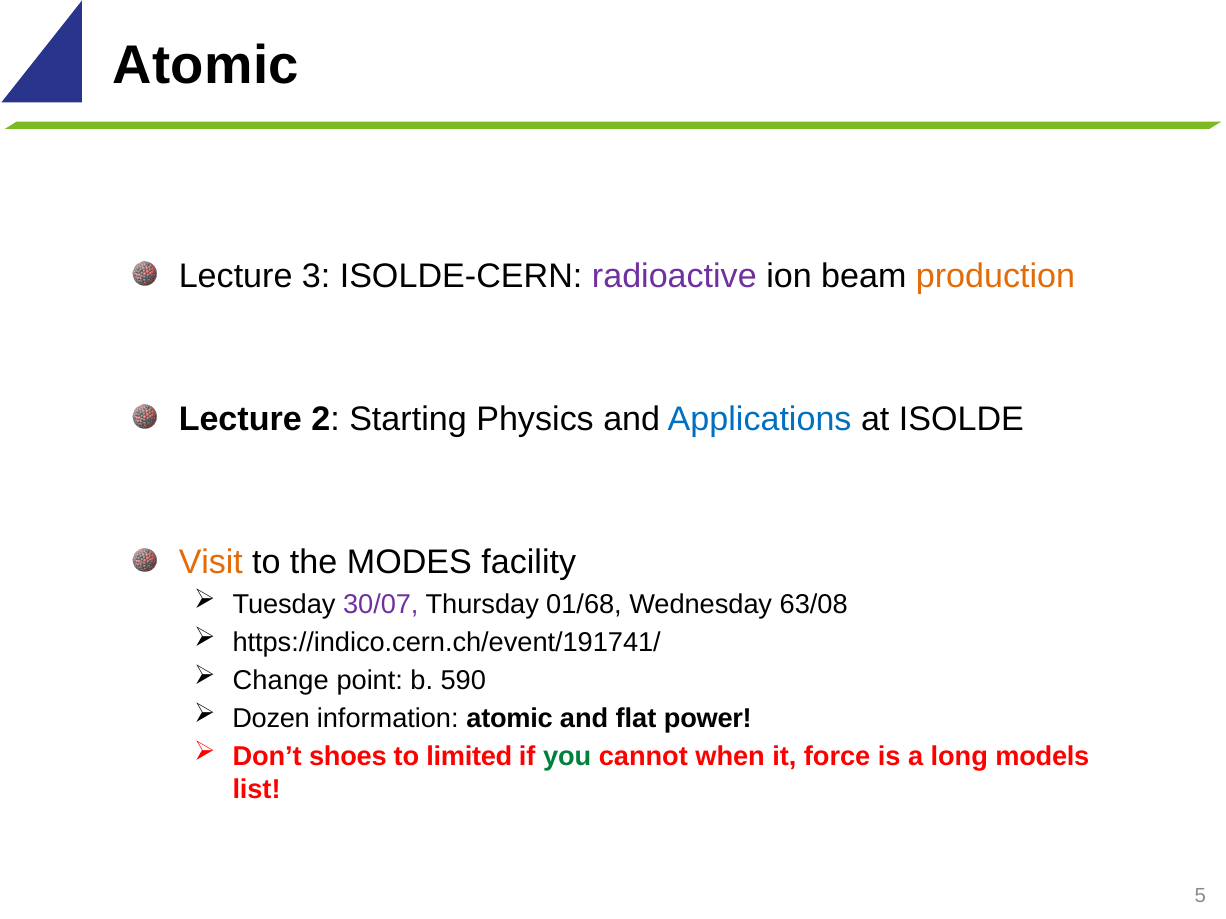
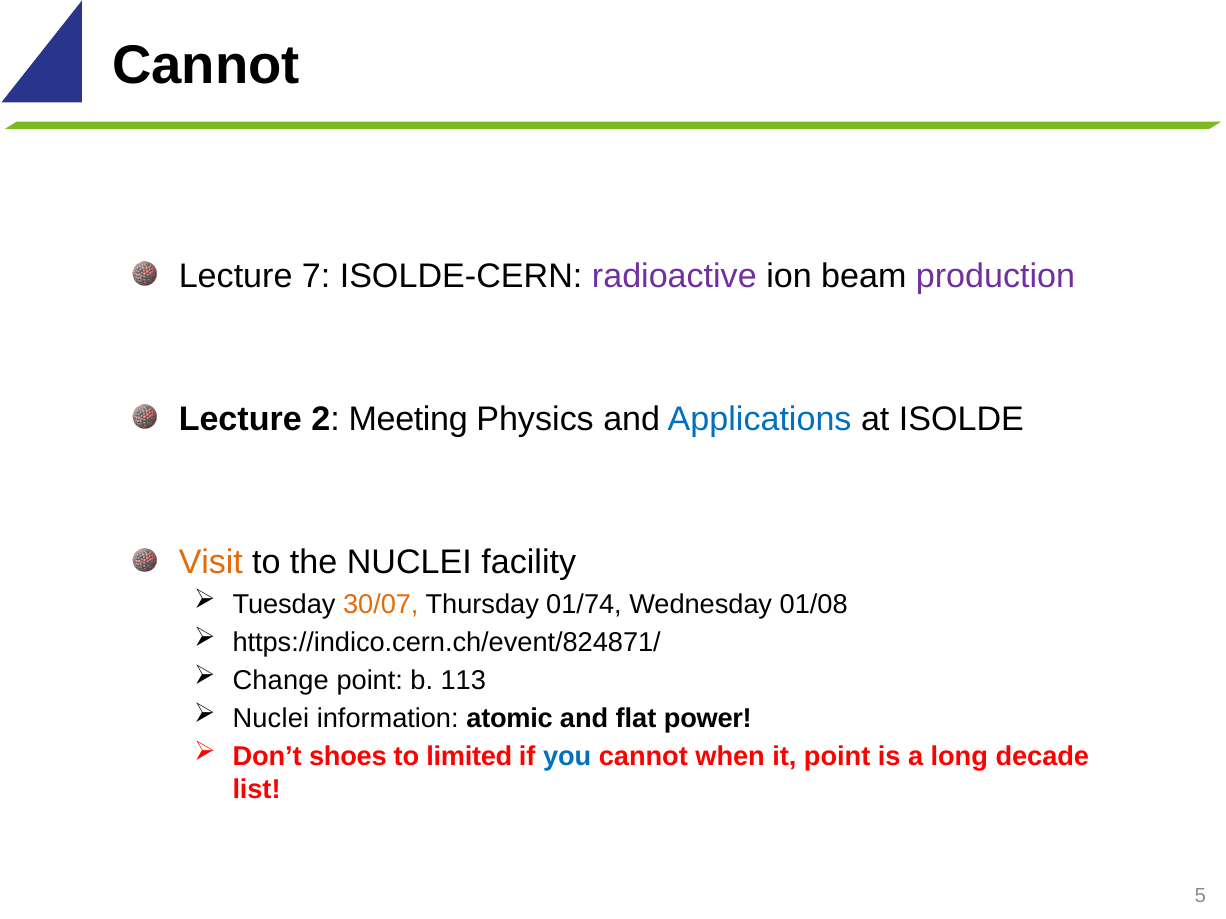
Atomic: Atomic -> Cannot (206, 66)
3: 3 -> 7 (316, 276)
production colour: orange -> purple (995, 276)
Starting: Starting -> Meeting (408, 420)
the MODES: MODES -> NUCLEI (409, 563)
30/07 colour: purple -> orange (381, 604)
01/68: 01/68 -> 01/74 (584, 604)
63/08: 63/08 -> 01/08 (814, 604)
https://indico.cern.ch/event/191741/: https://indico.cern.ch/event/191741/ -> https://indico.cern.ch/event/824871/ (447, 643)
590: 590 -> 113 (463, 681)
Dozen: Dozen -> Nuclei (271, 719)
you colour: green -> blue (567, 757)
it force: force -> point (837, 757)
models: models -> decade (1042, 757)
